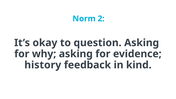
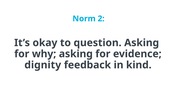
history: history -> dignity (43, 65)
